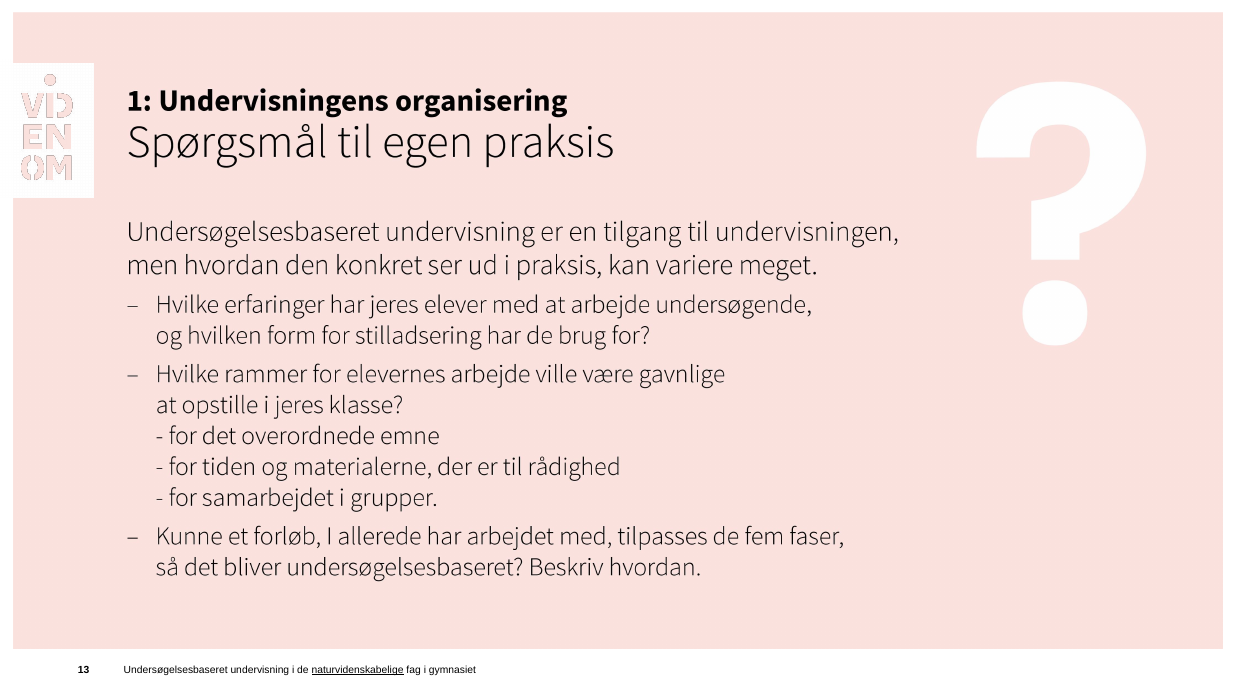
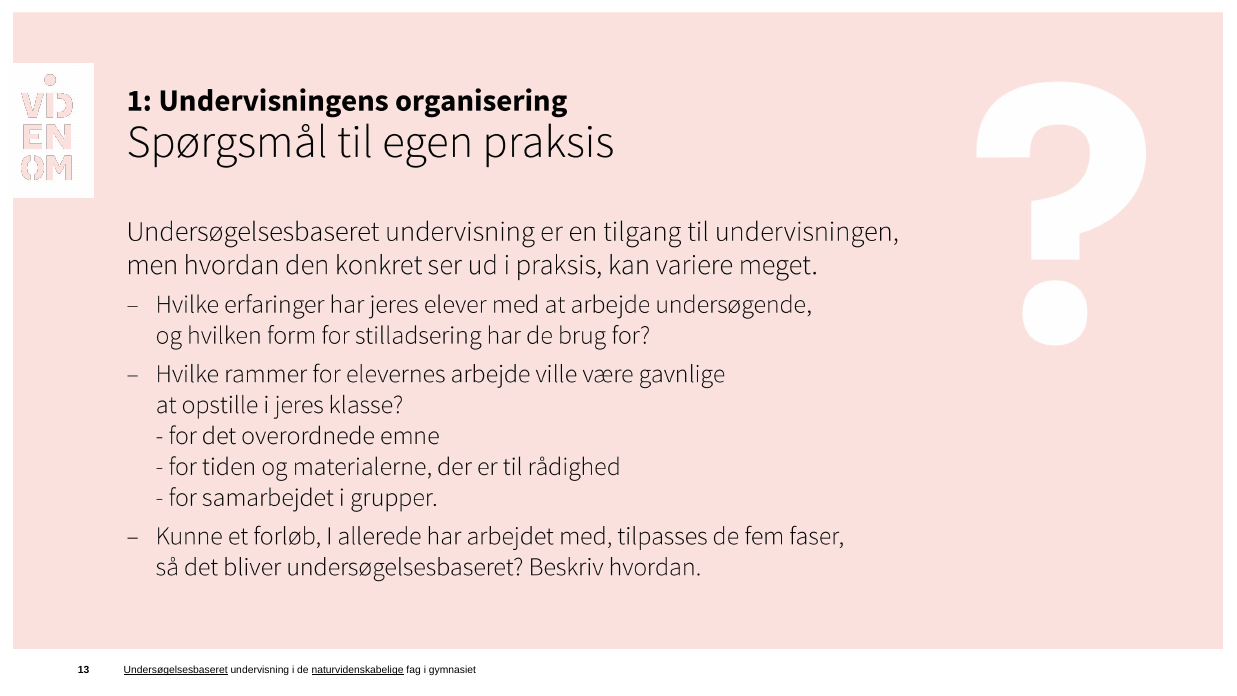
Undersøgelsesbaseret underline: none -> present (176, 670)
